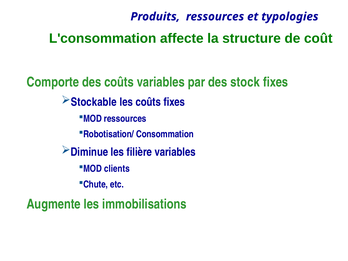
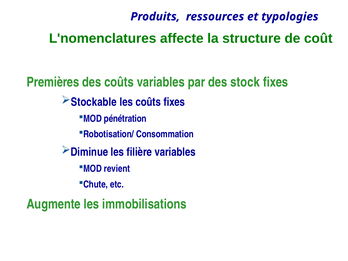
L'consommation: L'consommation -> L'nomenclatures (103, 38)
Comporte: Comporte -> Premières (53, 82)
MOD ressources: ressources -> pénétration (125, 119)
clients: clients -> revient (117, 169)
